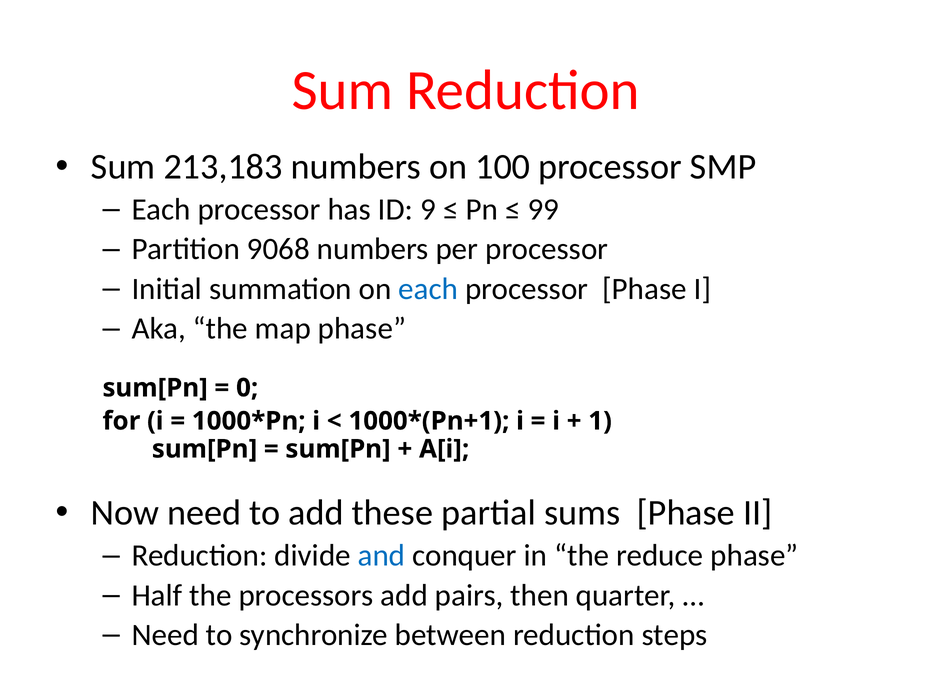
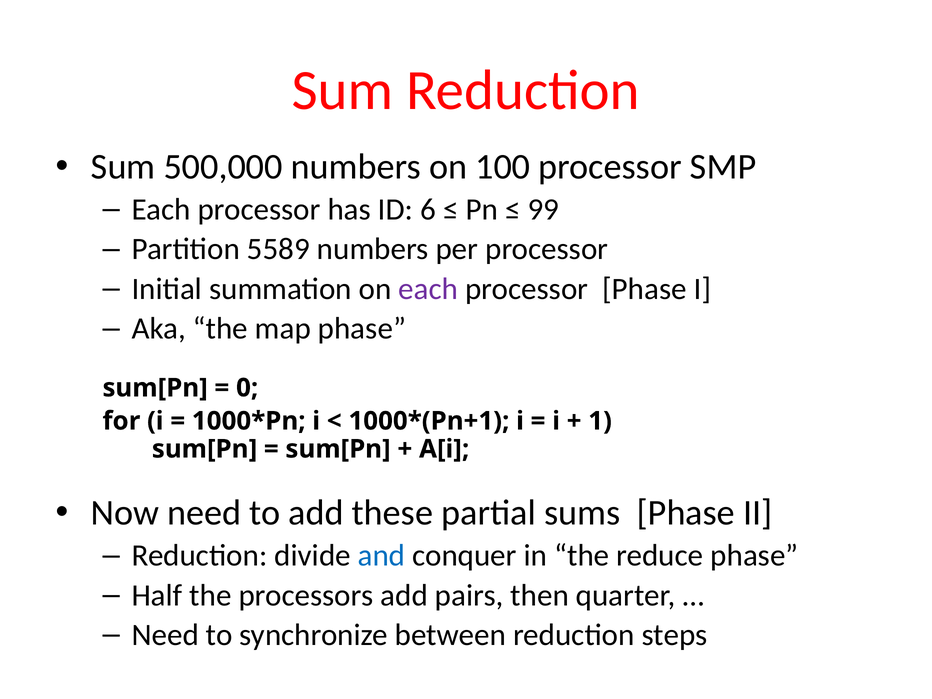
213,183: 213,183 -> 500,000 (223, 167)
9: 9 -> 6 (428, 209)
9068: 9068 -> 5589 (278, 249)
each colour: blue -> purple (428, 289)
